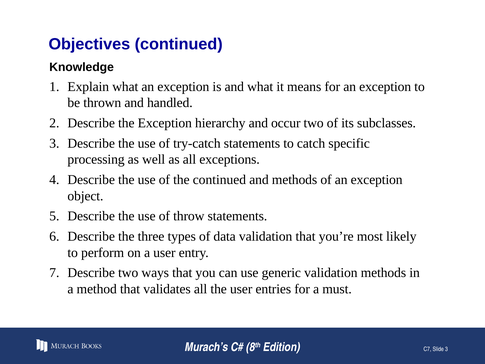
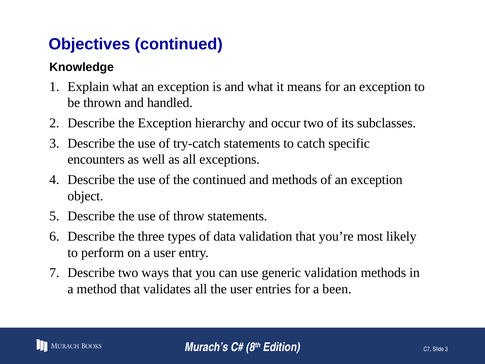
processing: processing -> encounters (96, 159)
must: must -> been (337, 289)
